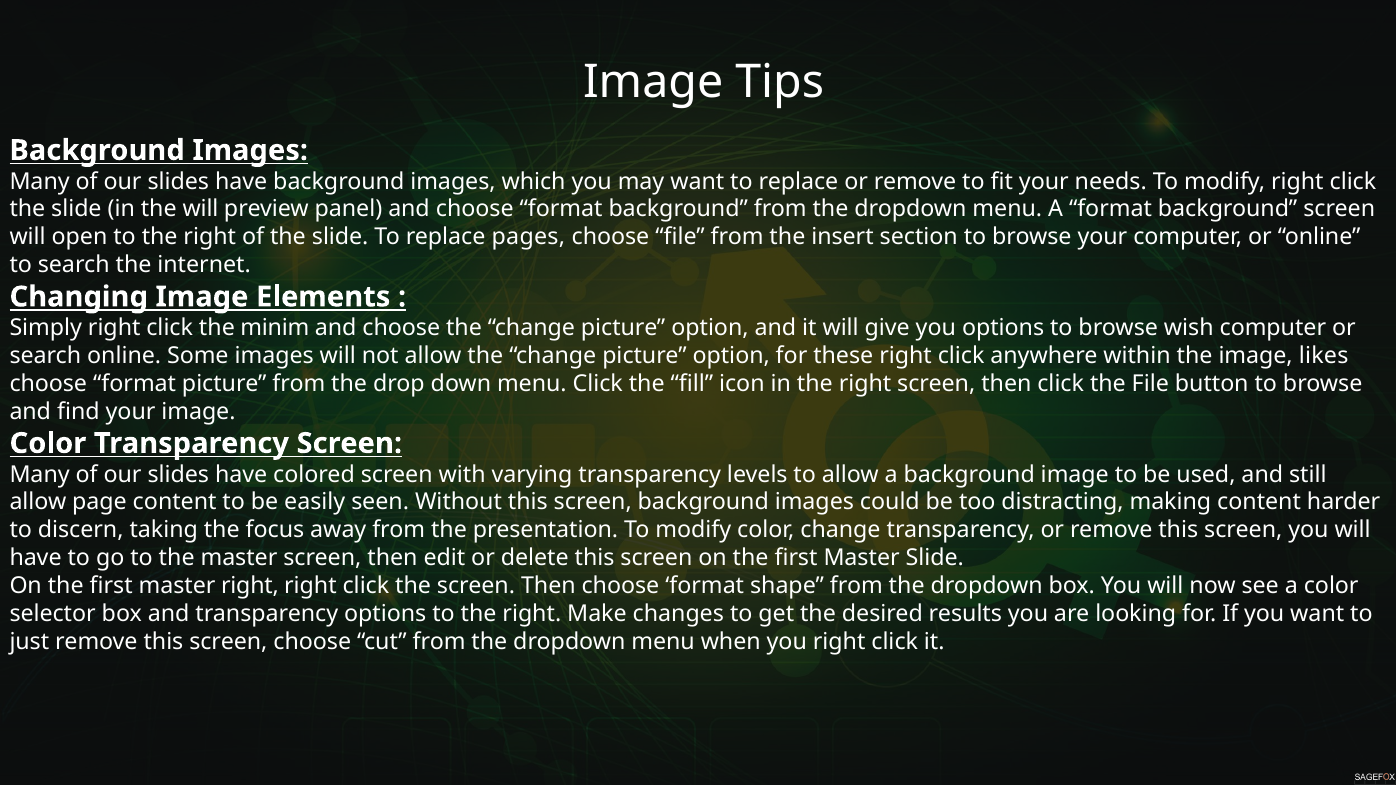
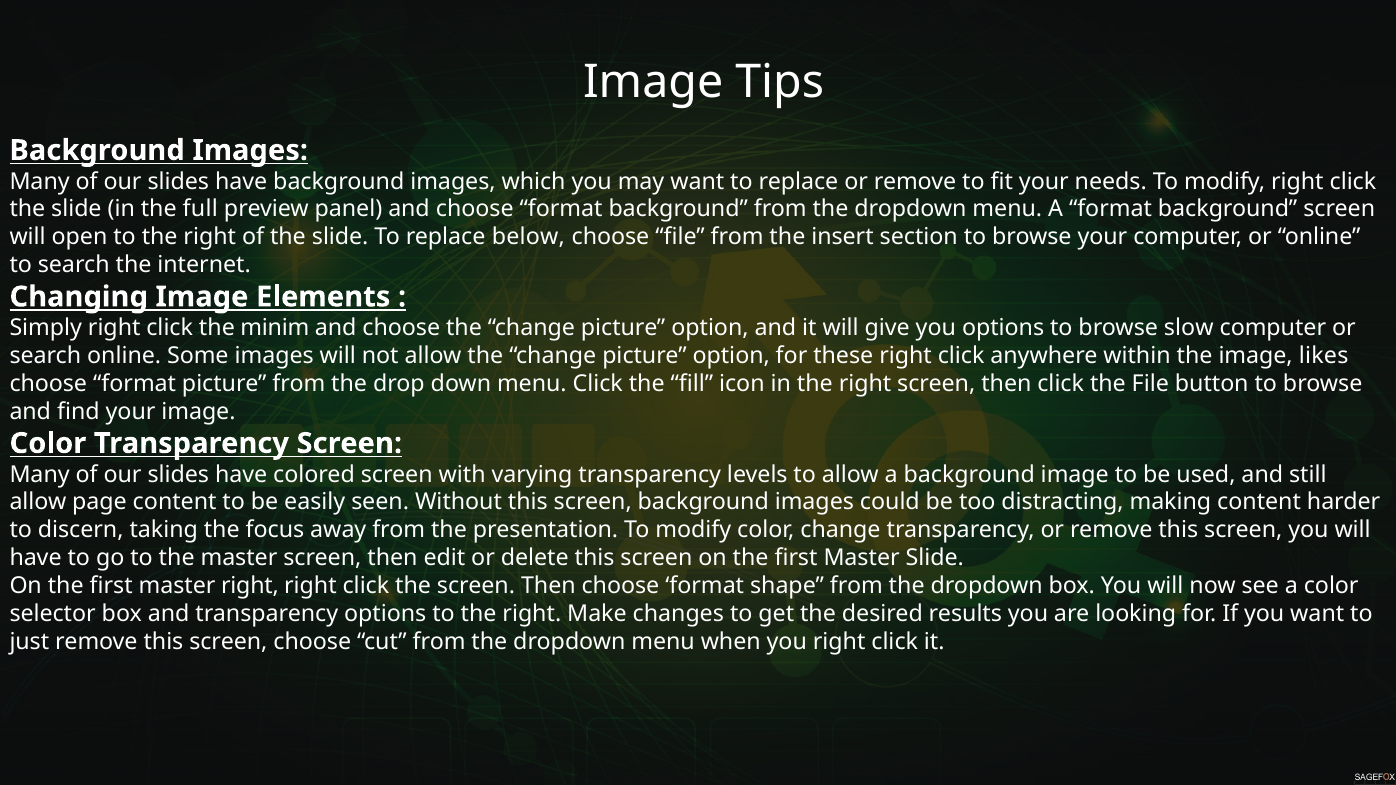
the will: will -> full (200, 209)
pages: pages -> below (528, 237)
wish: wish -> slow (1189, 328)
